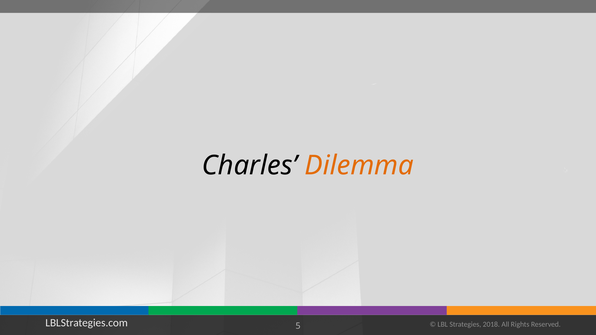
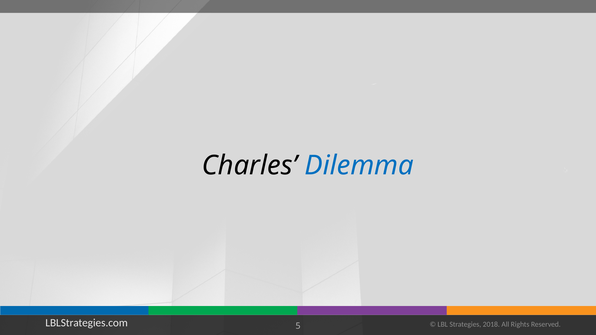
Dilemma colour: orange -> blue (359, 166)
